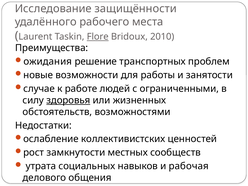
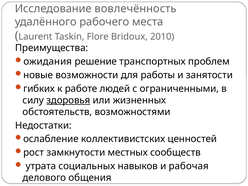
защищённости: защищённости -> вовлечённость (136, 9)
Flore underline: present -> none (98, 37)
случае: случае -> гибких (39, 89)
